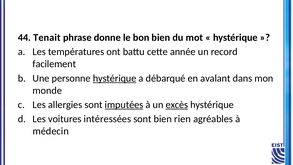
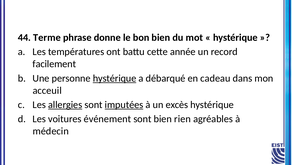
Tenait: Tenait -> Terme (47, 37)
avalant: avalant -> cadeau (215, 78)
monde: monde -> acceuil (47, 90)
allergies underline: none -> present (65, 105)
excès underline: present -> none (177, 105)
intéressées: intéressées -> événement (107, 119)
